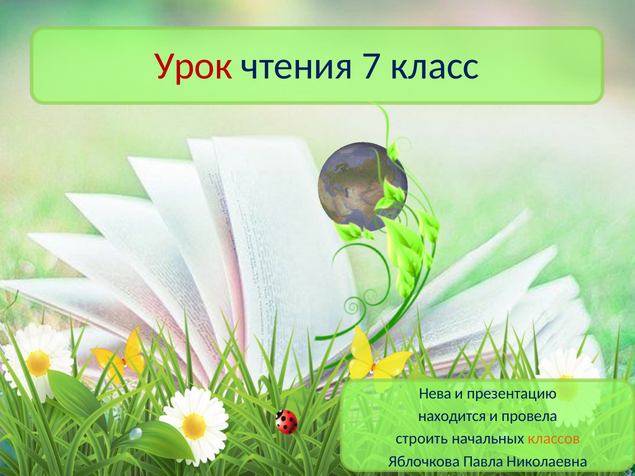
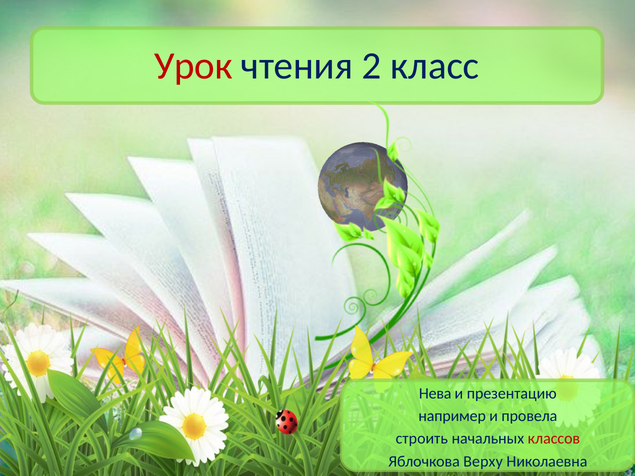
7: 7 -> 2 (372, 66)
находится: находится -> например (452, 416)
классов colour: orange -> red (554, 439)
Павла: Павла -> Верху (483, 462)
